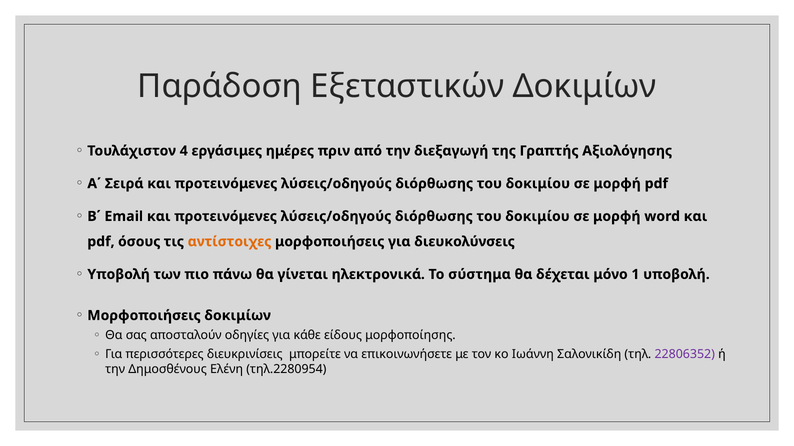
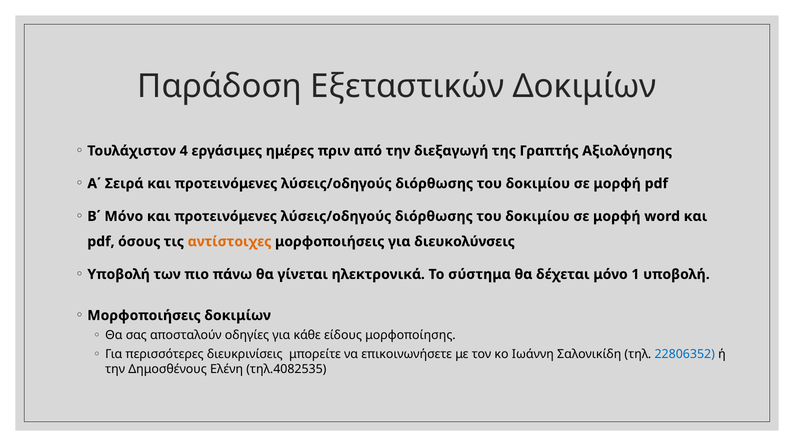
Β΄ Email: Email -> Μόνο (124, 217)
22806352 colour: purple -> blue (685, 355)
τηλ.2280954: τηλ.2280954 -> τηλ.4082535 (286, 370)
